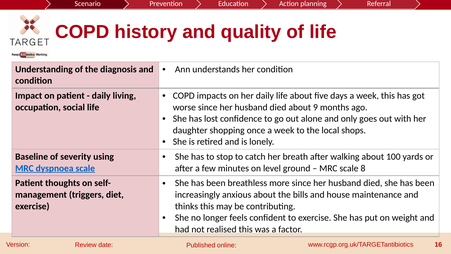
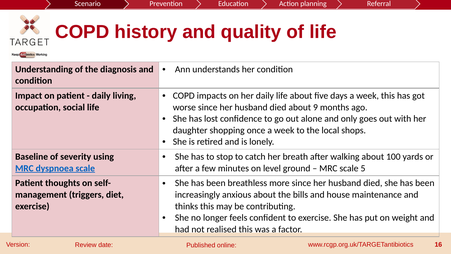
8: 8 -> 5 (363, 168)
